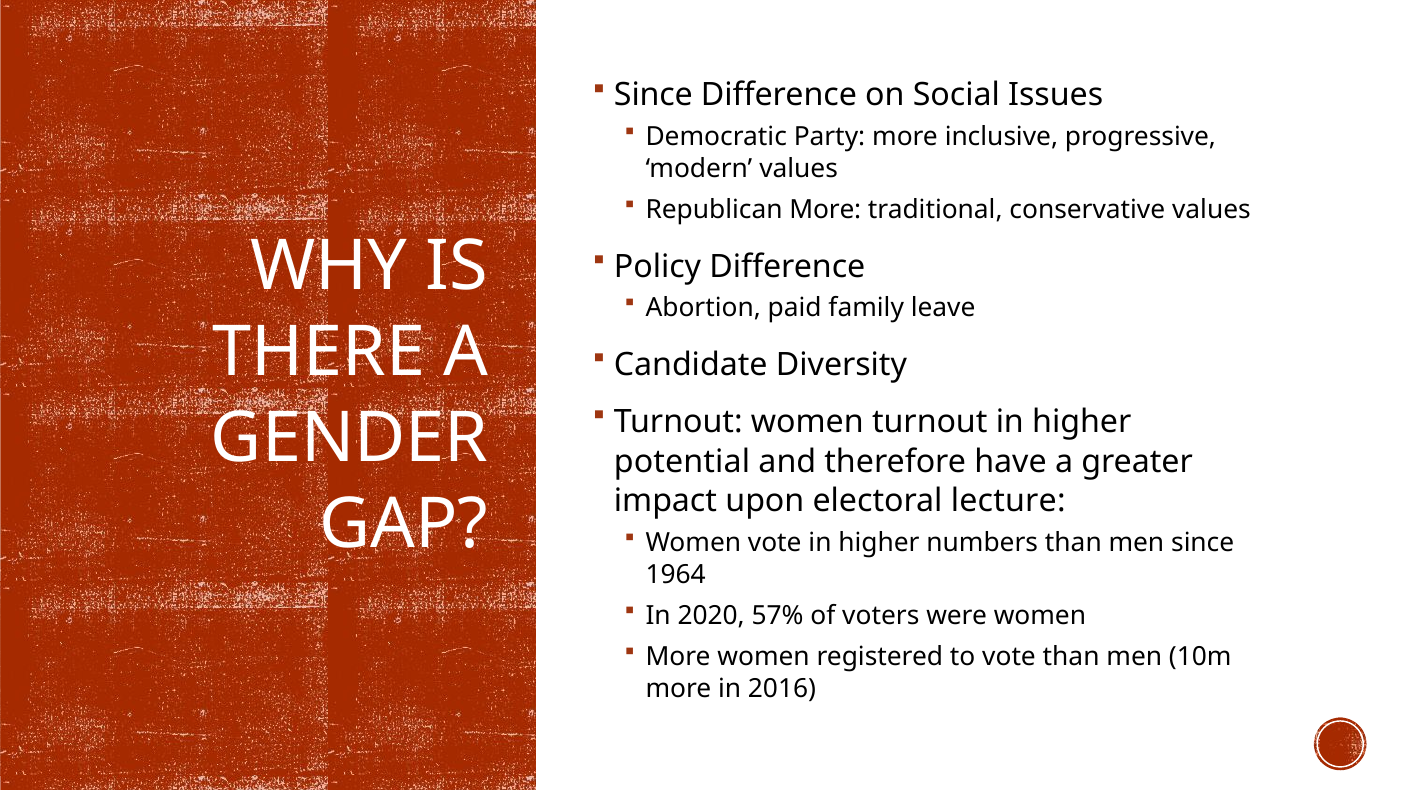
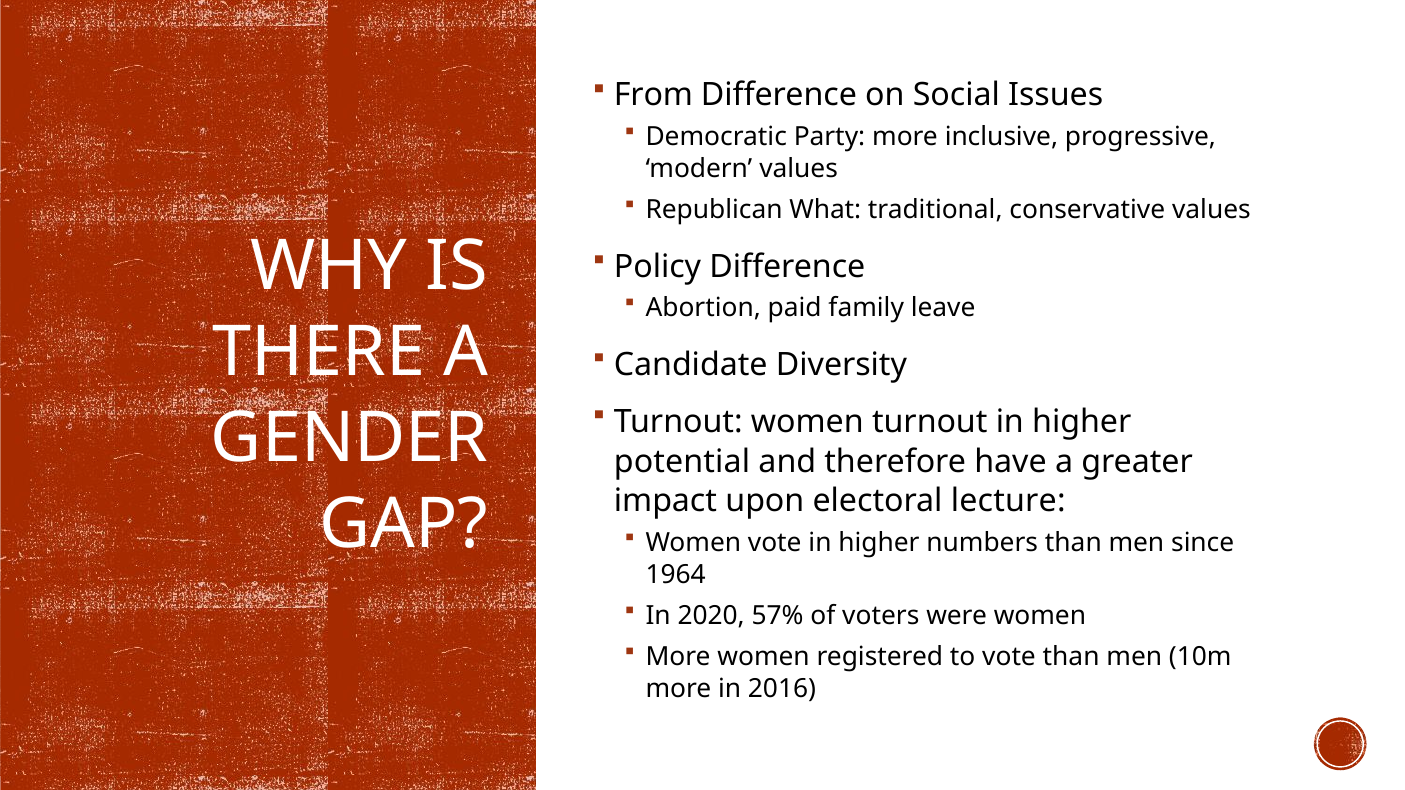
Since: Since -> From (653, 95)
Republican More: More -> What (825, 210)
